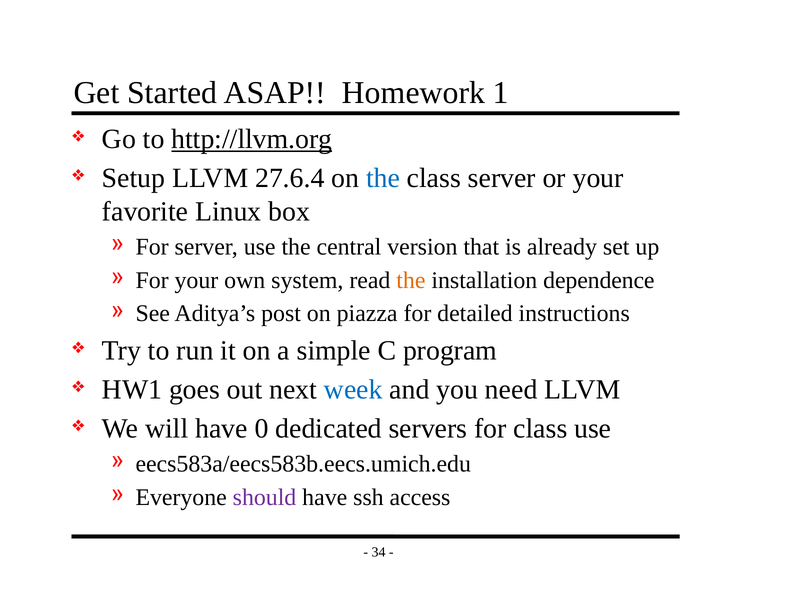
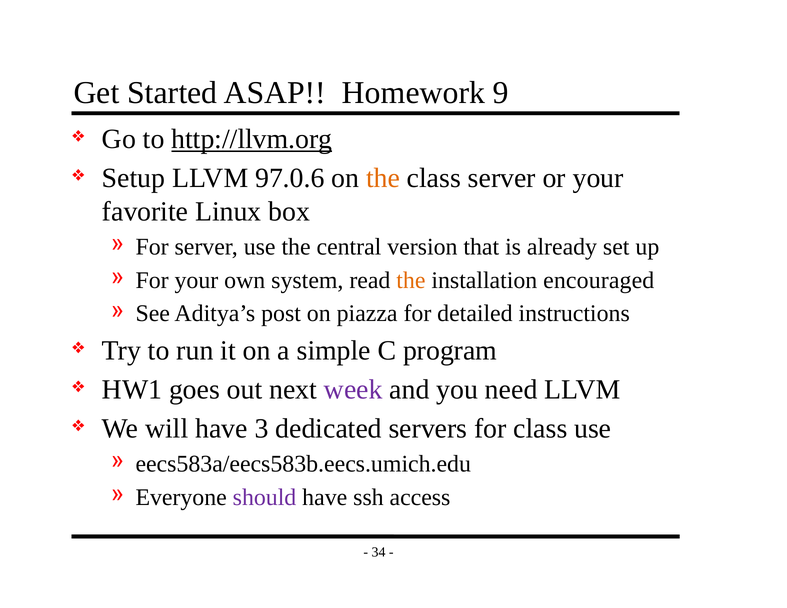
1: 1 -> 9 (501, 93)
27.6.4: 27.6.4 -> 97.0.6 (290, 178)
the colour: blue -> orange (383, 178)
dependence: dependence -> encouraged (599, 280)
week colour: blue -> purple (353, 389)
0: 0 -> 3 (262, 428)
